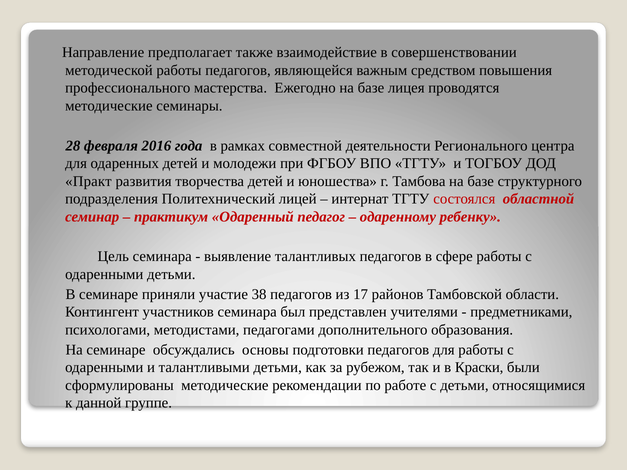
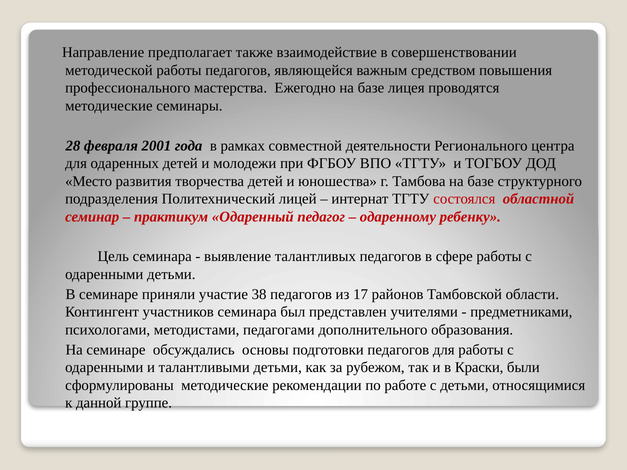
2016: 2016 -> 2001 (156, 146)
Практ: Практ -> Место (89, 181)
